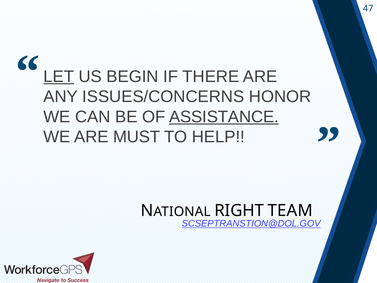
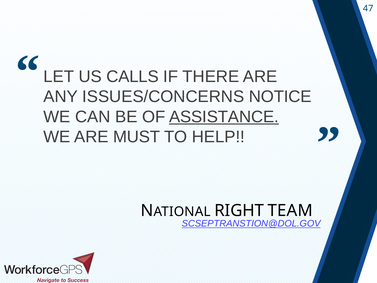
LET underline: present -> none (59, 76)
BEGIN: BEGIN -> CALLS (133, 76)
HONOR: HONOR -> NOTICE (280, 97)
